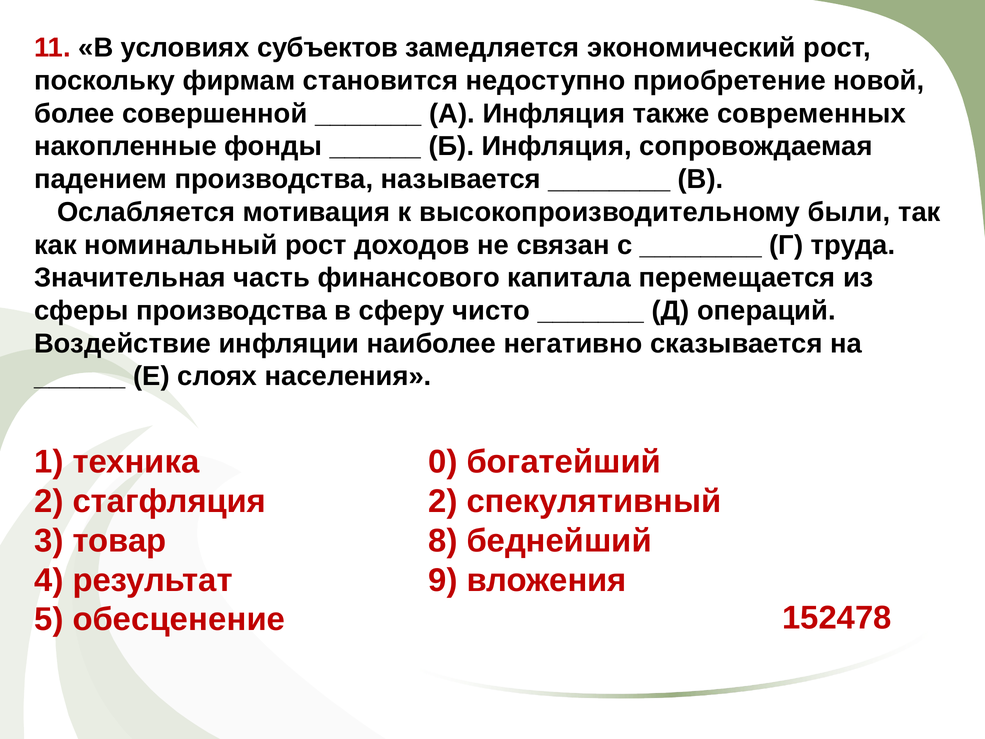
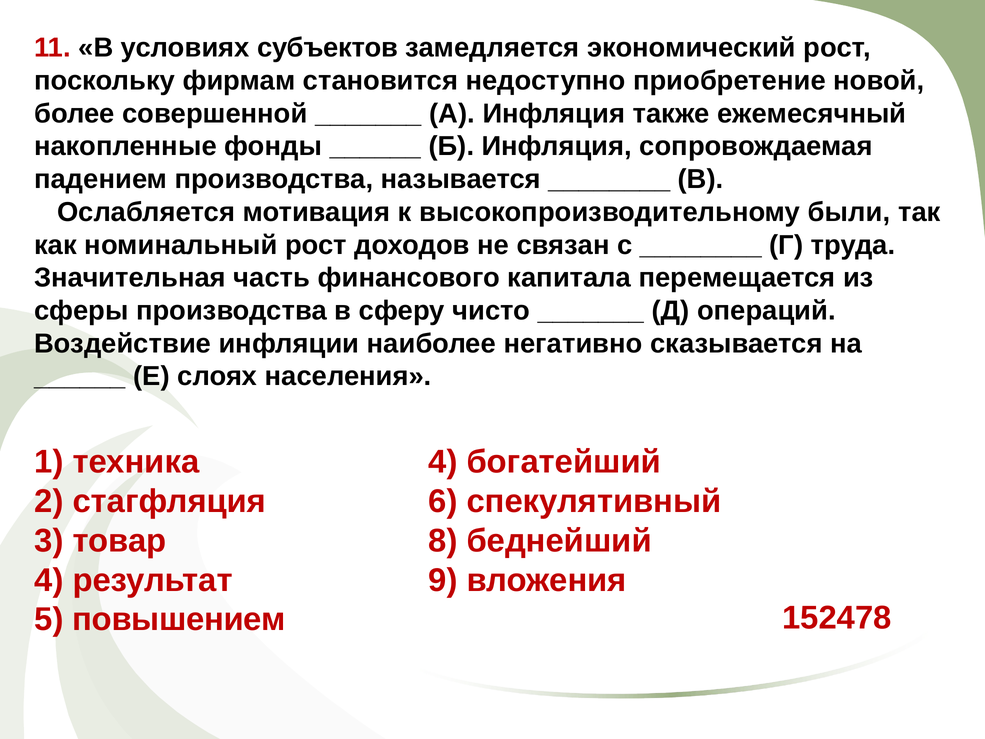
современных: современных -> ежемесячный (812, 114)
техника 0: 0 -> 4 (443, 462)
стагфляция 2: 2 -> 6 (443, 501)
обесценение: обесценение -> повышением (179, 619)
